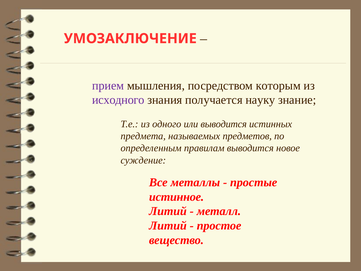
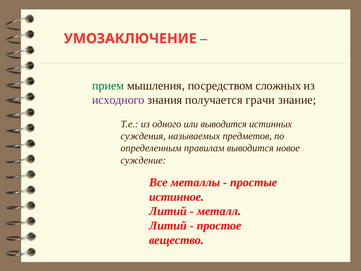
прием colour: purple -> green (108, 85)
которым: которым -> сложных (278, 85)
науку: науку -> грачи (260, 100)
предмета: предмета -> суждения (143, 136)
